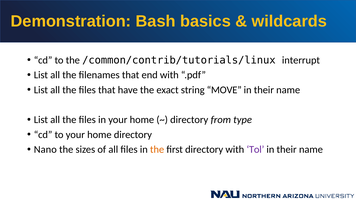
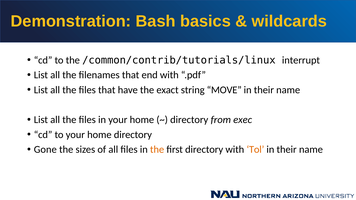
type: type -> exec (243, 120)
Nano: Nano -> Gone (45, 150)
Tol colour: purple -> orange (255, 150)
